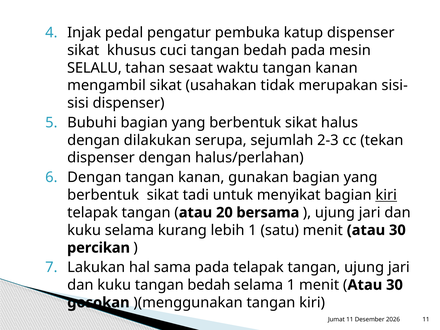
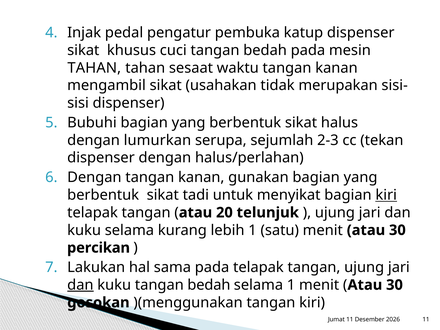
SELALU: SELALU -> TAHAN (94, 68)
dilakukan: dilakukan -> lumurkan (157, 140)
bersama: bersama -> telunjuk (268, 213)
dan underline: none -> present (80, 285)
